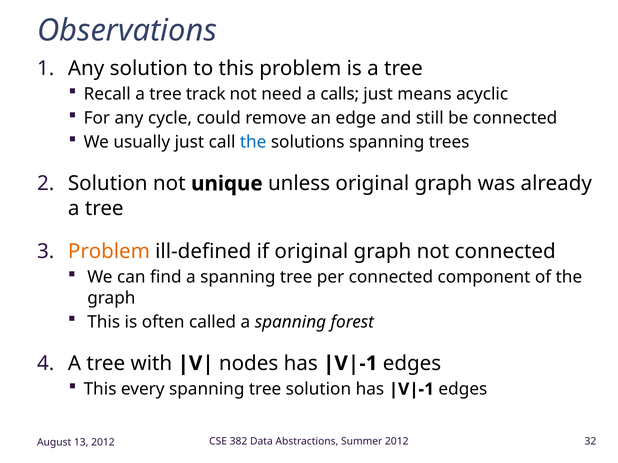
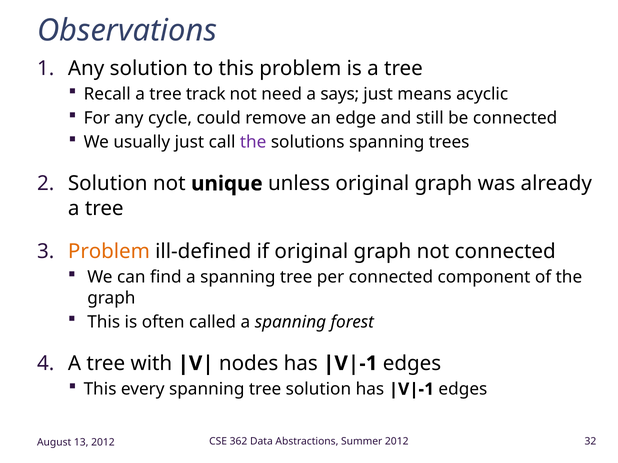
calls: calls -> says (340, 94)
the colour: blue -> purple (253, 142)
382: 382 -> 362 (239, 442)
